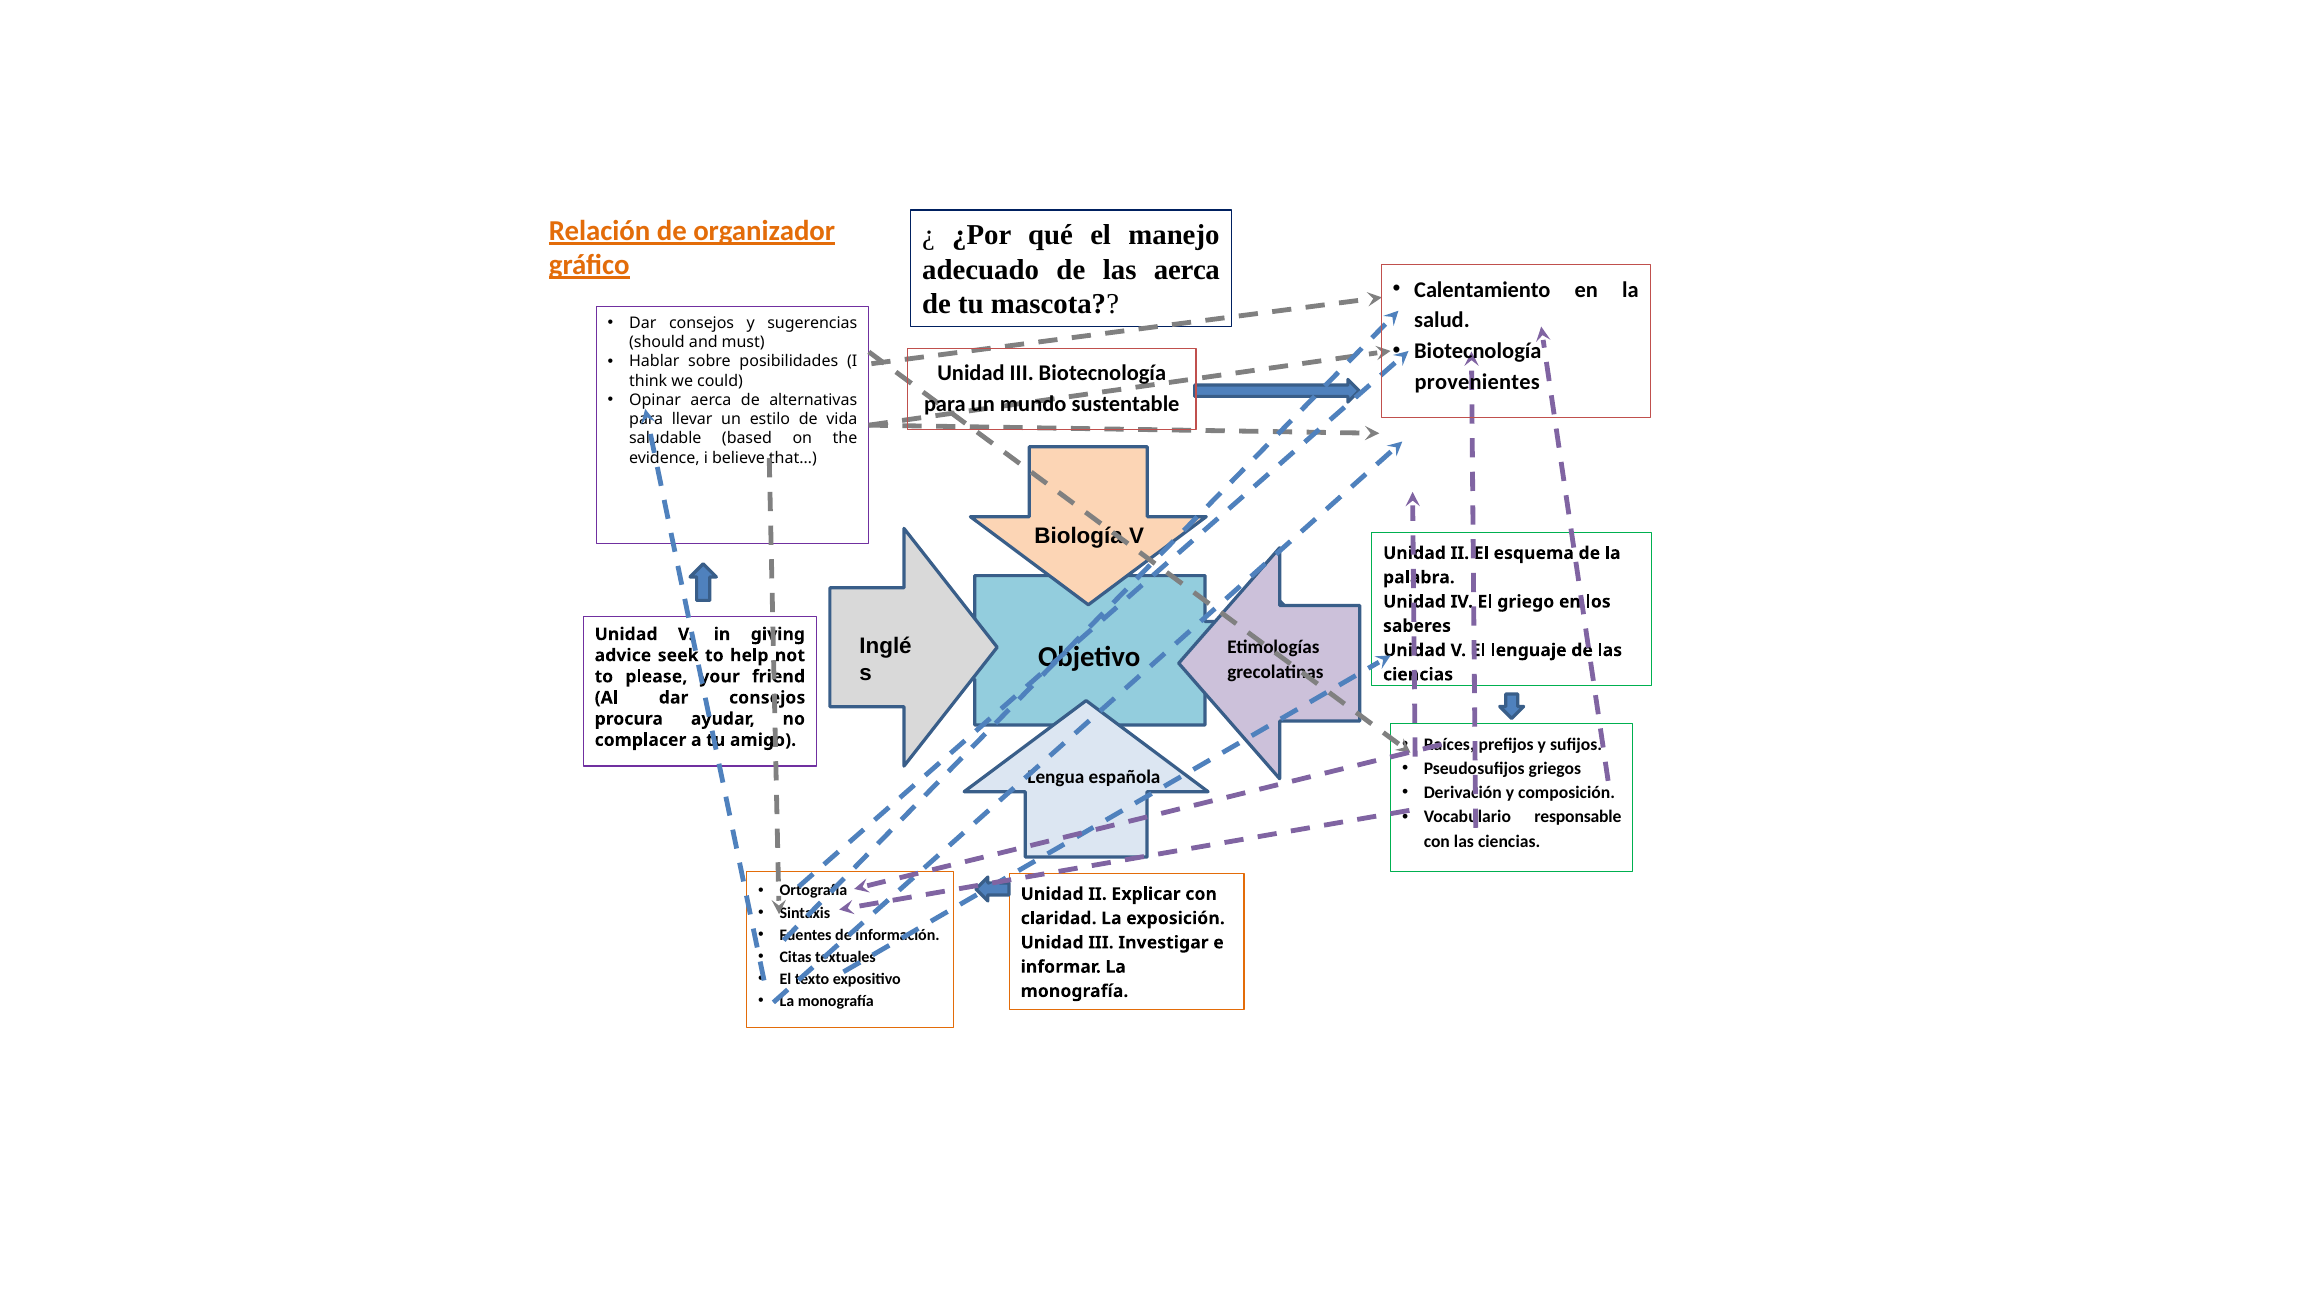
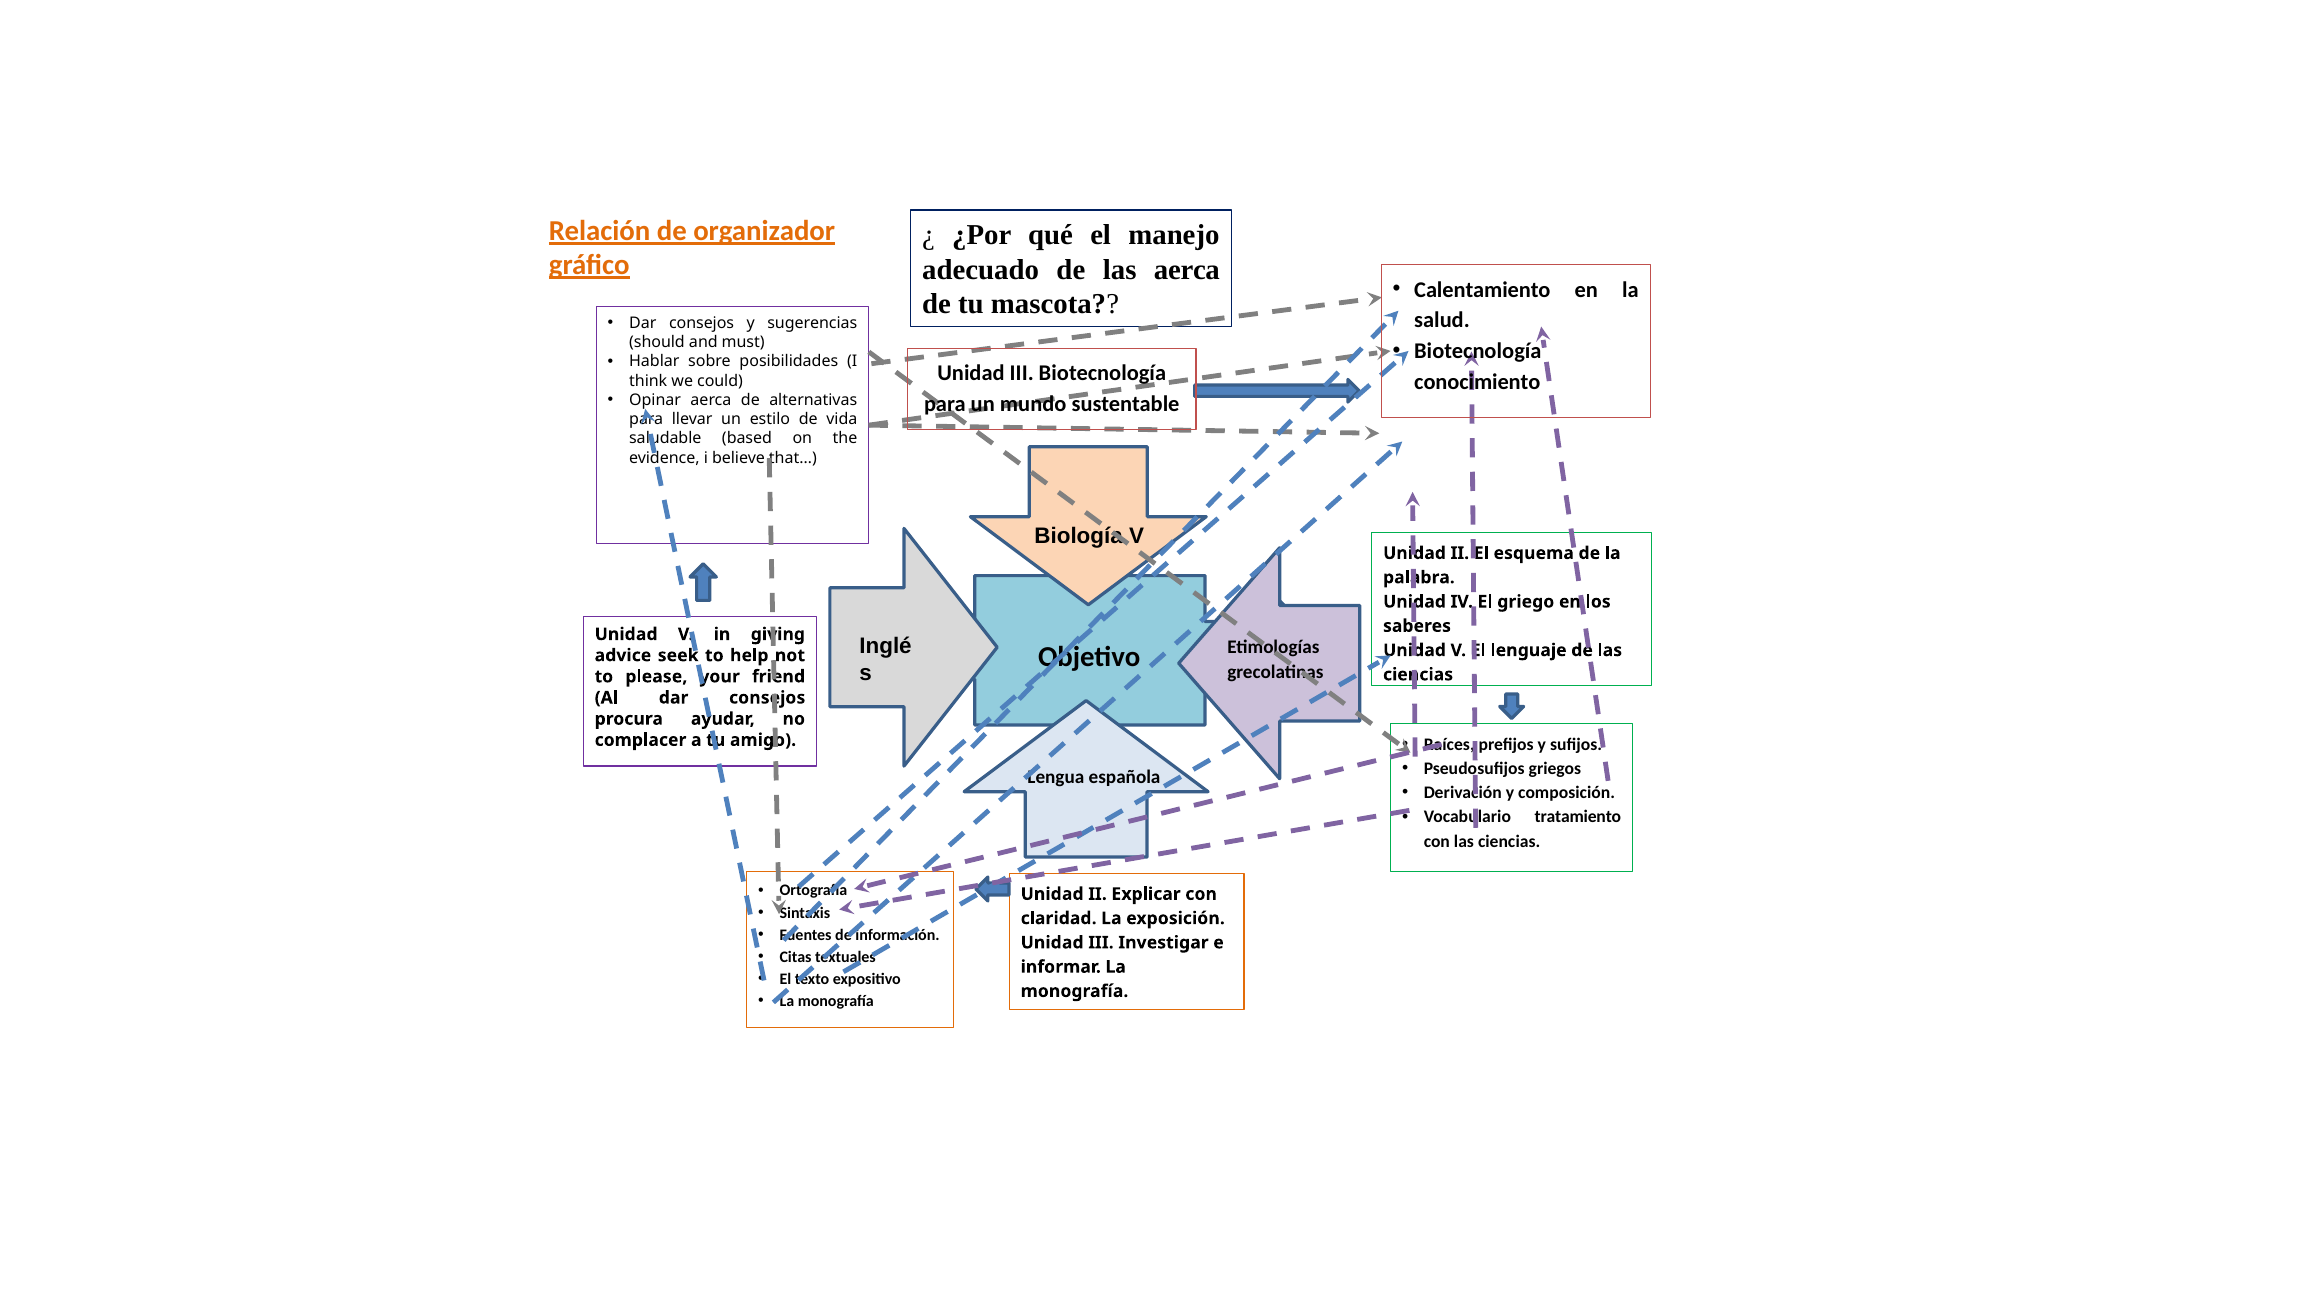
provenientes: provenientes -> conocimiento (1477, 382)
responsable: responsable -> tratamiento (1578, 817)
